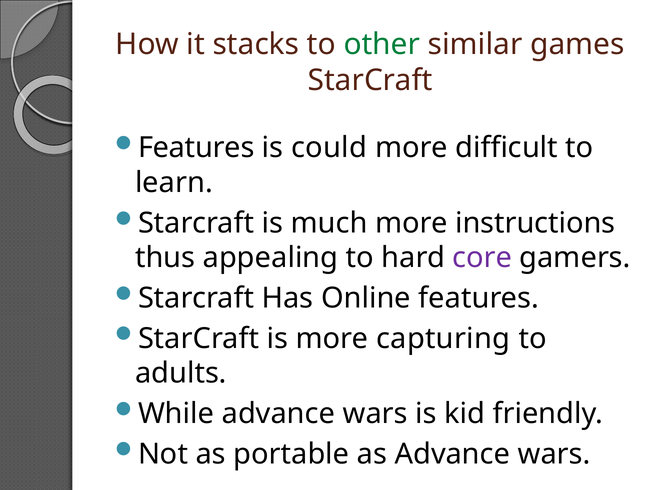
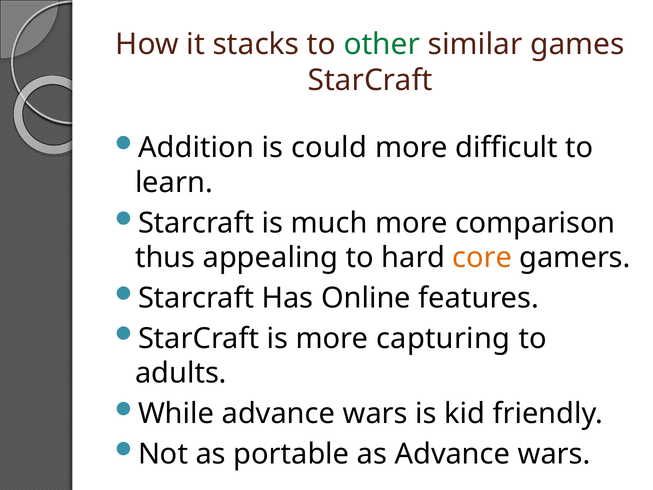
Features: Features -> Addition (196, 148)
instructions: instructions -> comparison (535, 223)
core colour: purple -> orange (482, 258)
